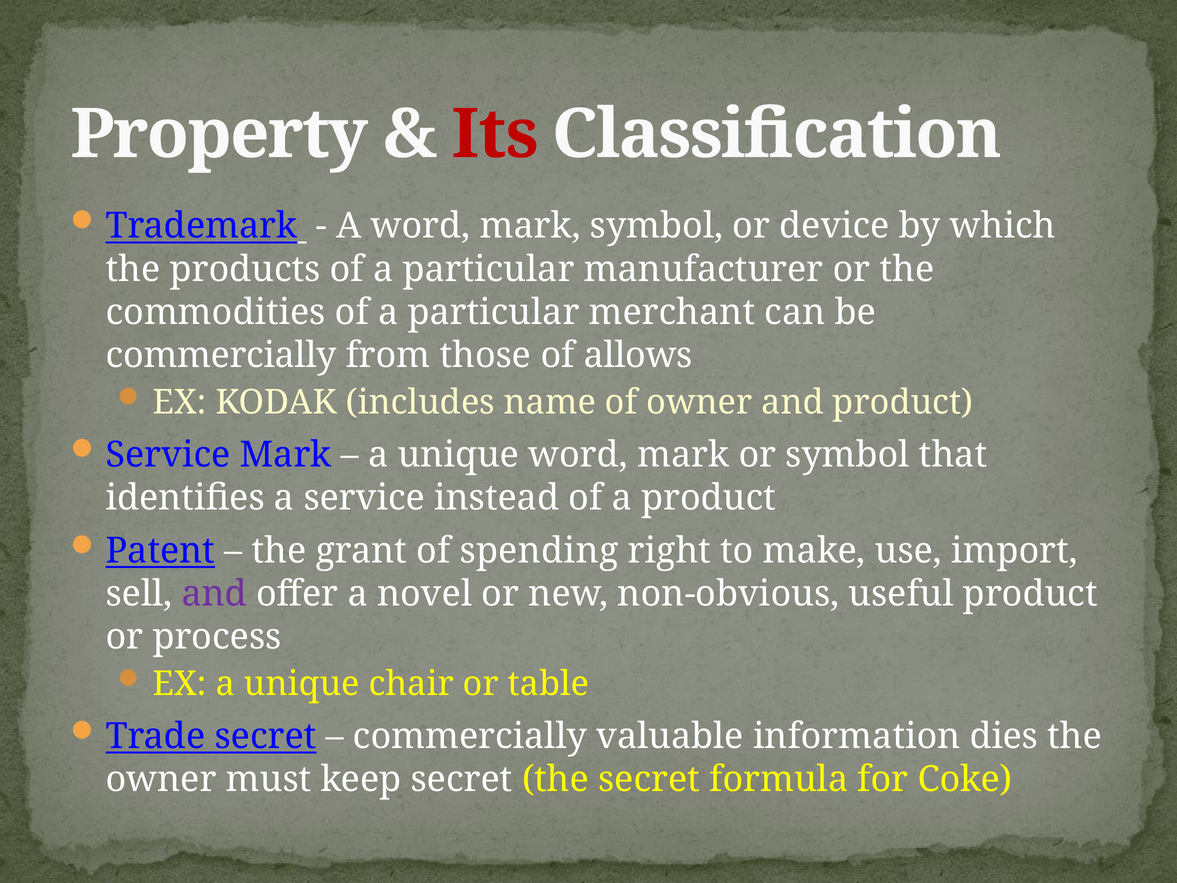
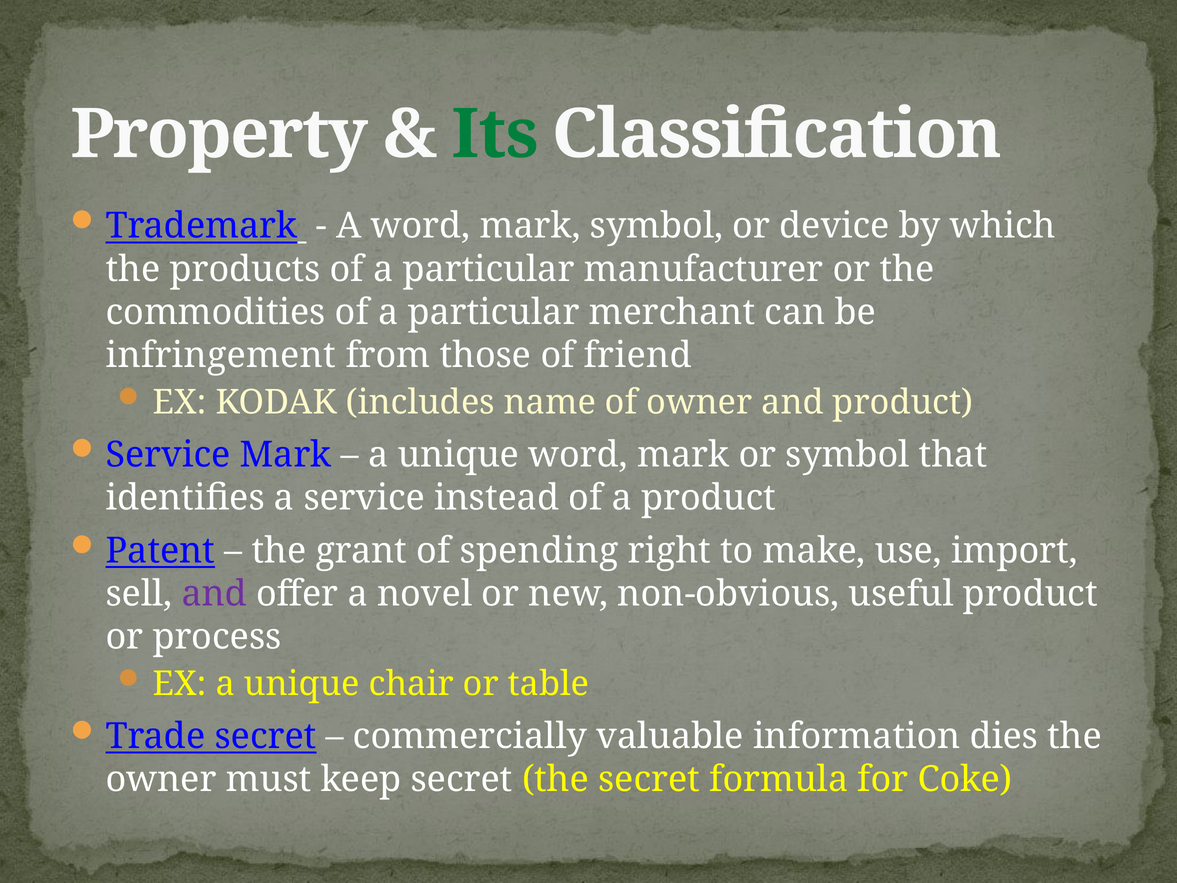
Its colour: red -> green (495, 134)
commercially: commercially -> infringement (221, 355)
allows: allows -> friend (638, 355)
